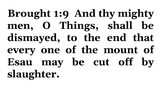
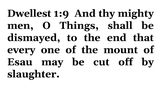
Brought: Brought -> Dwellest (29, 13)
